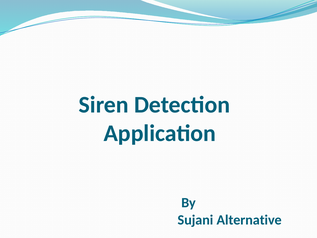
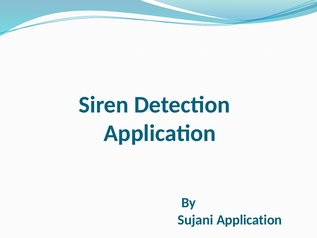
Sujani Alternative: Alternative -> Application (249, 220)
